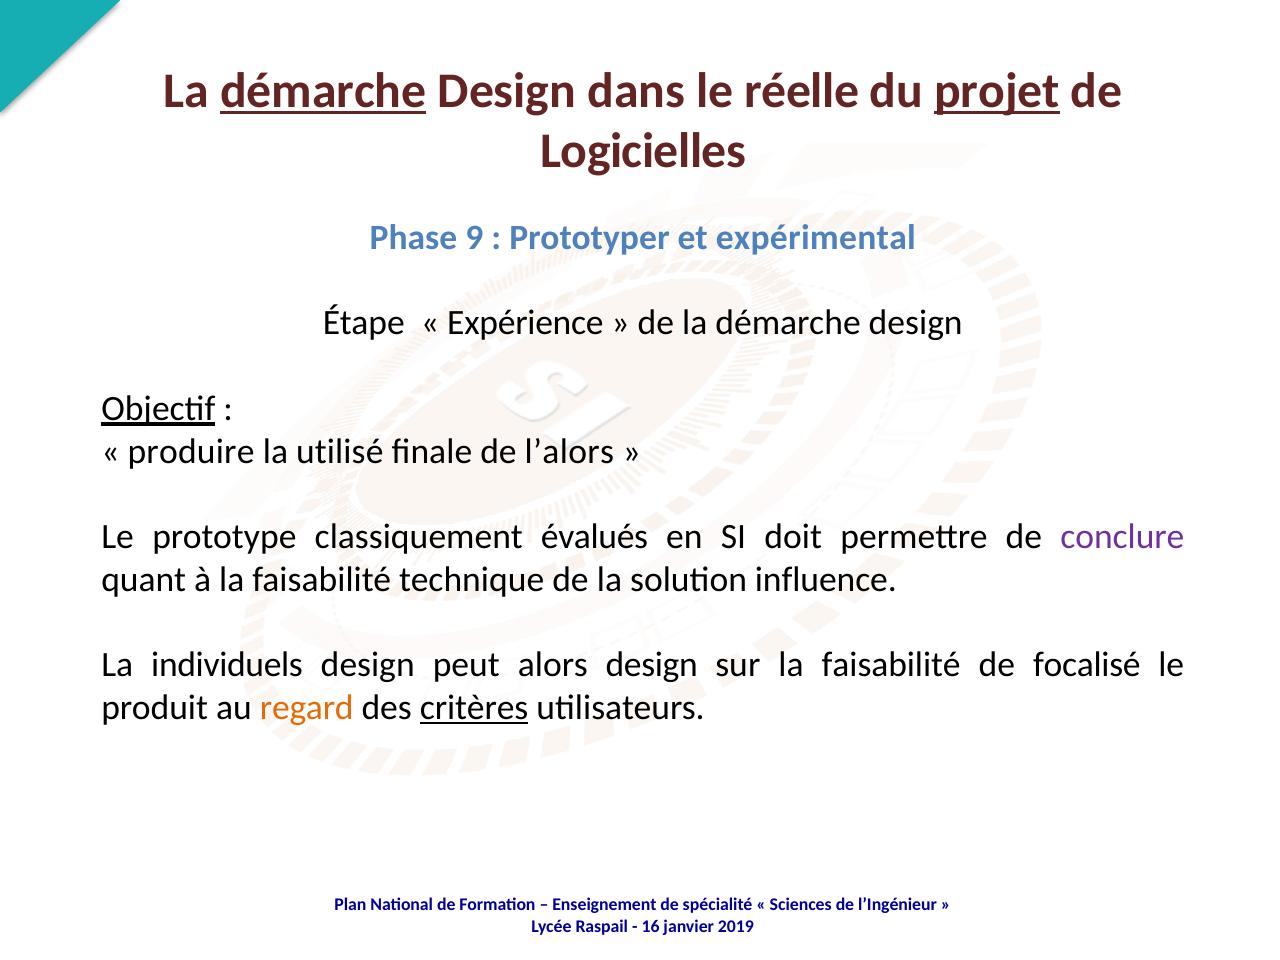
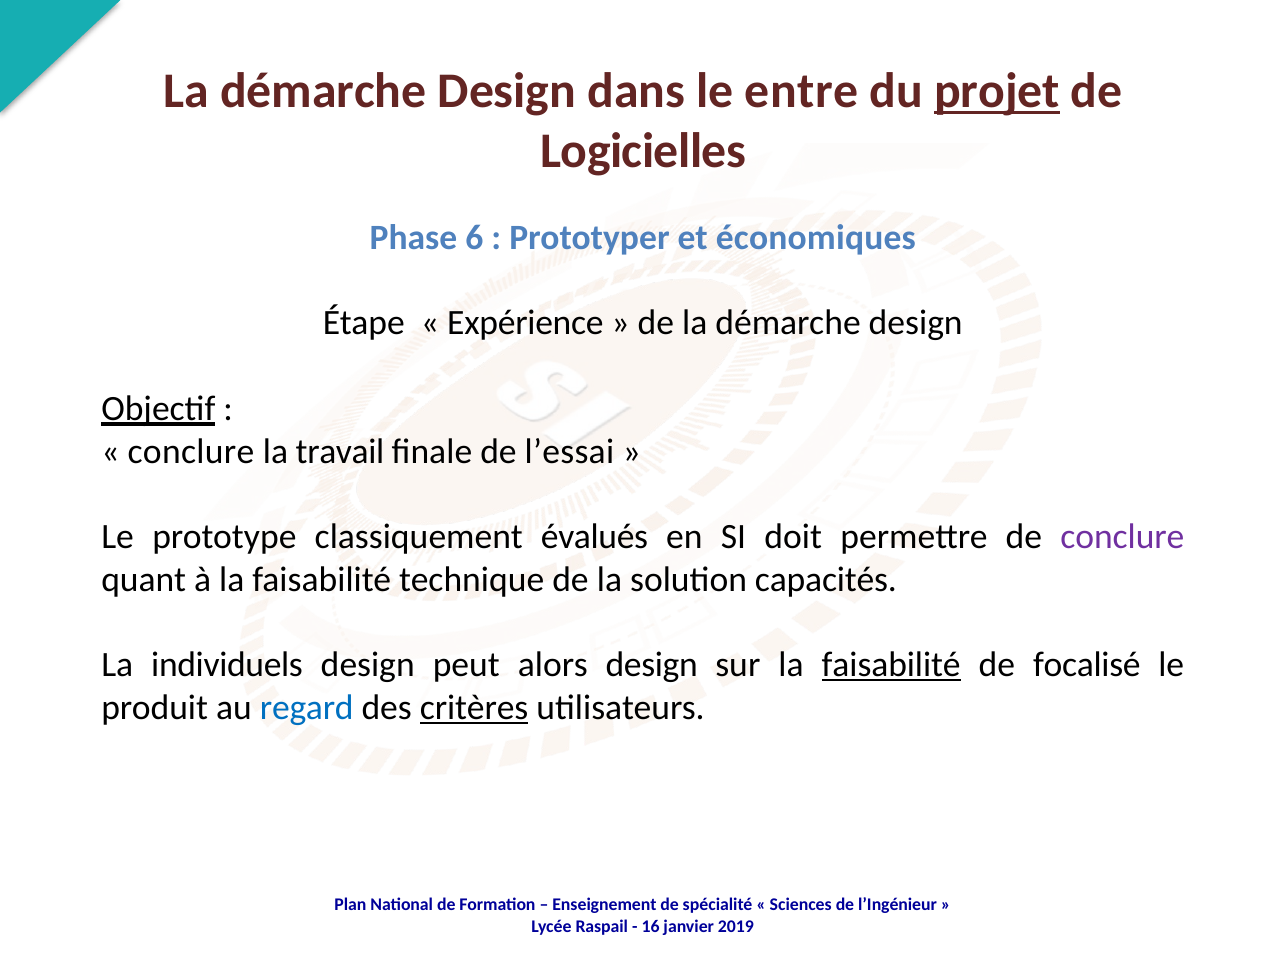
démarche underline: present -> none (323, 91)
réelle: réelle -> entre (802, 91)
9: 9 -> 6 (474, 238)
expérimental: expérimental -> économiques (816, 238)
produire: produire -> conclure (191, 451)
utilisé: utilisé -> travail (340, 451)
l’alors: l’alors -> l’essai (569, 451)
influence: influence -> capacités (826, 579)
faisabilité underline: none -> present (891, 665)
regard colour: orange -> blue (307, 707)
